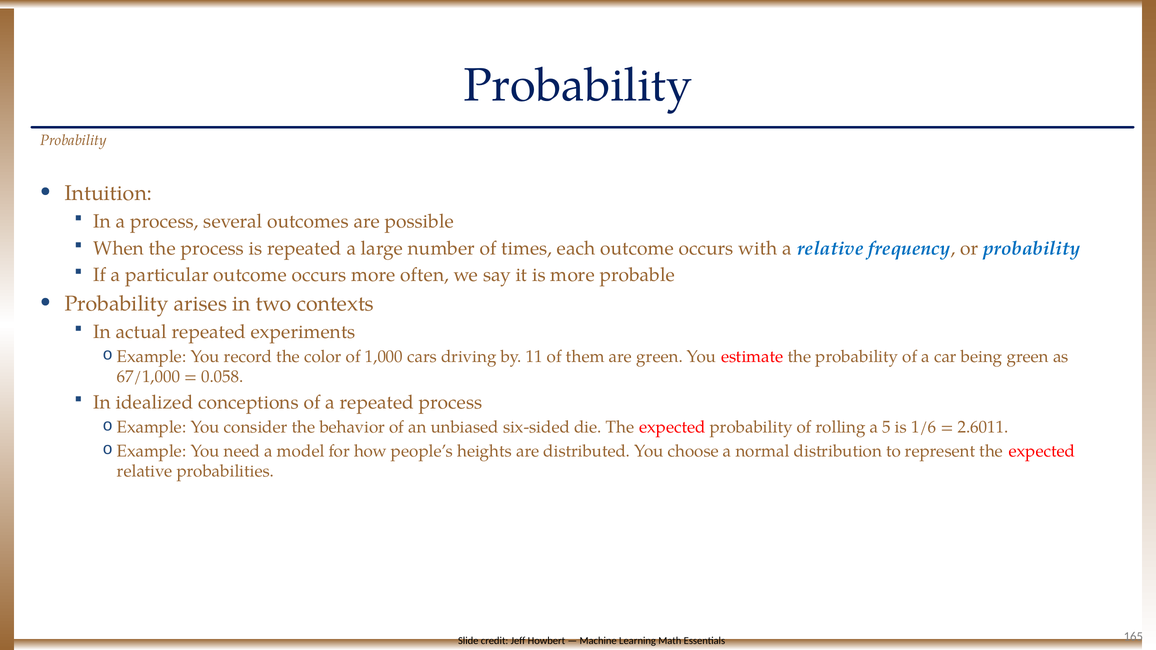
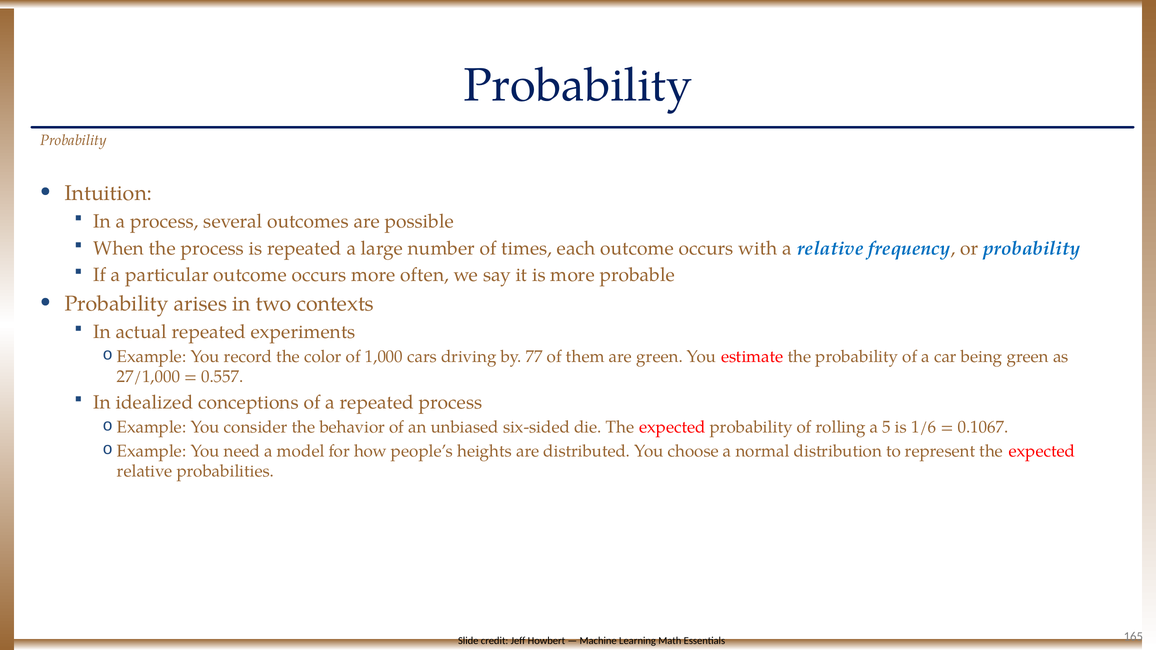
11: 11 -> 77 (534, 357)
67/1,000: 67/1,000 -> 27/1,000 (149, 377)
0.058: 0.058 -> 0.557 (222, 377)
2.6011: 2.6011 -> 0.1067 (983, 428)
